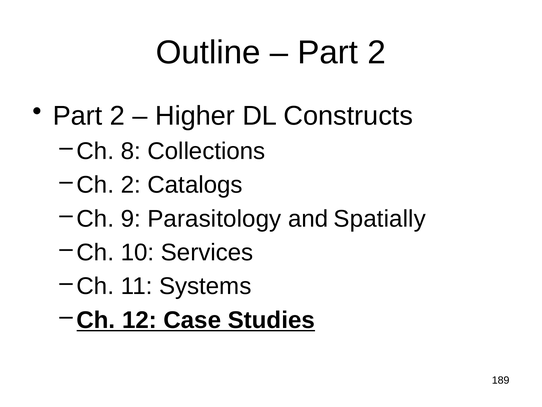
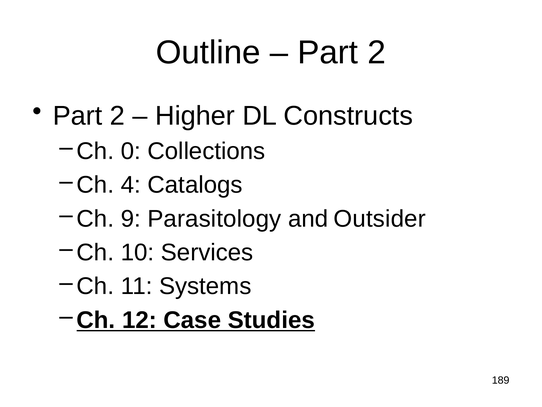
8: 8 -> 0 (131, 151)
Ch 2: 2 -> 4 (131, 185)
Spatially: Spatially -> Outsider (380, 219)
